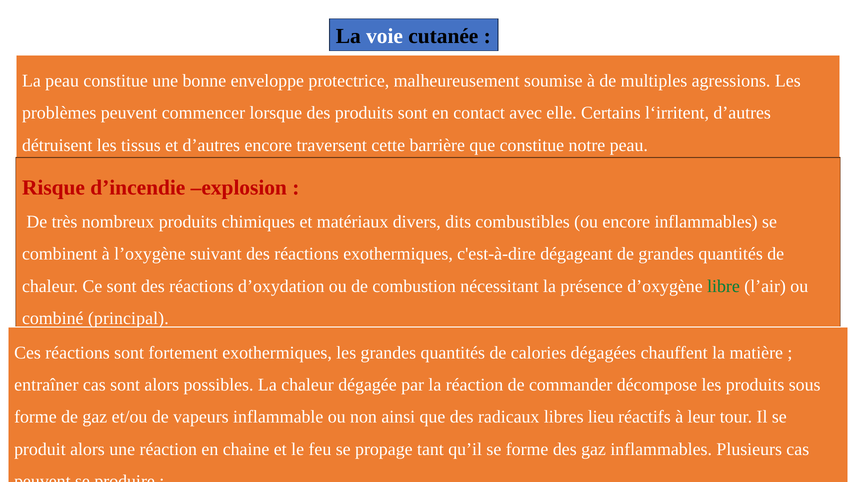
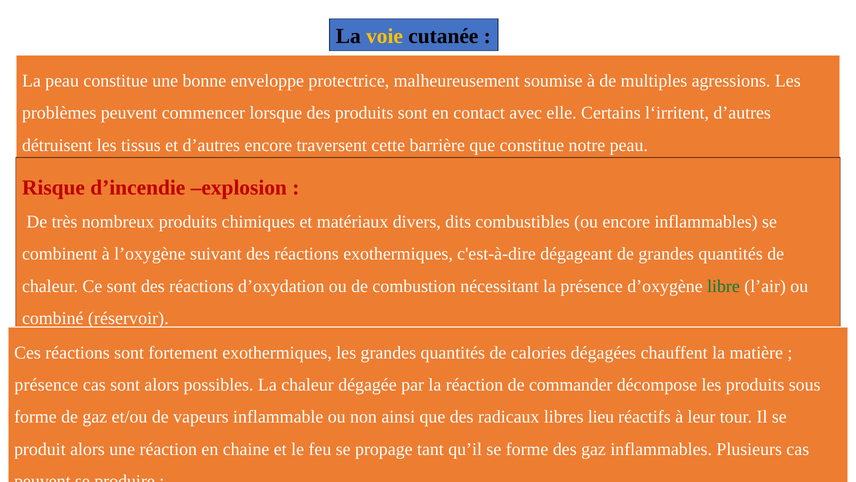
voie colour: white -> yellow (385, 36)
principal: principal -> réservoir (128, 318)
entraîner: entraîner -> présence (46, 385)
